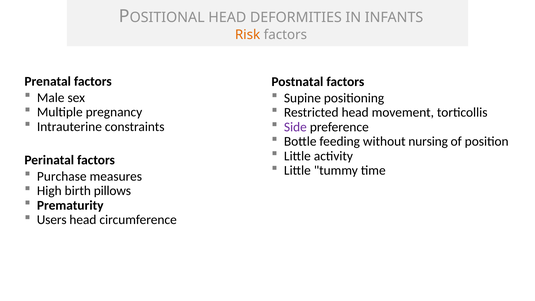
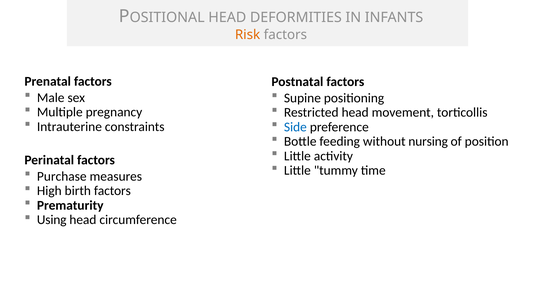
Side colour: purple -> blue (295, 127)
birth pillows: pillows -> factors (112, 191)
Users: Users -> Using (52, 220)
